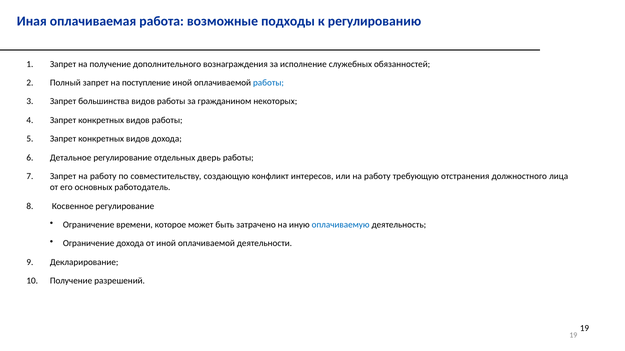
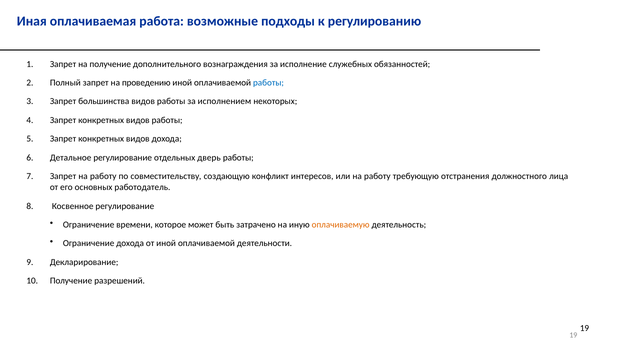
поступление: поступление -> проведению (146, 83)
гражданином: гражданином -> исполнением (224, 102)
оплачиваемую colour: blue -> orange (341, 225)
